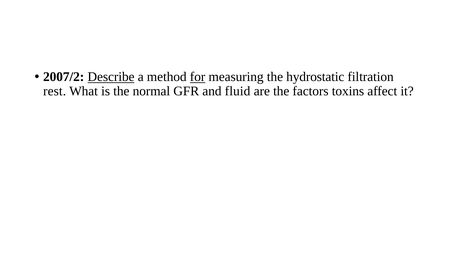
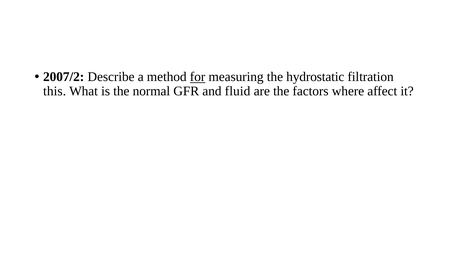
Describe underline: present -> none (111, 77)
rest: rest -> this (55, 91)
toxins: toxins -> where (348, 91)
